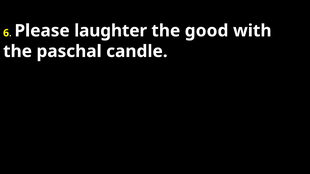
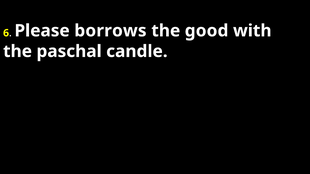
laughter: laughter -> borrows (110, 31)
